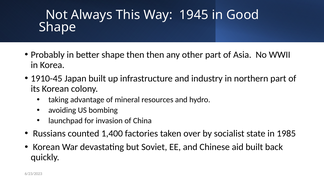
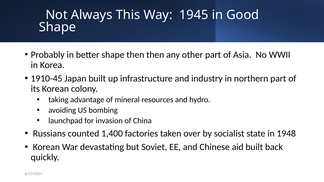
1985: 1985 -> 1948 (286, 134)
